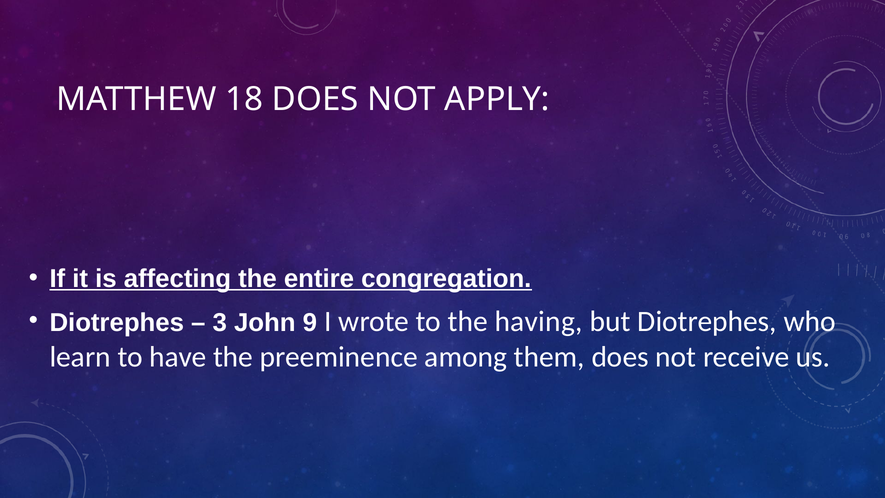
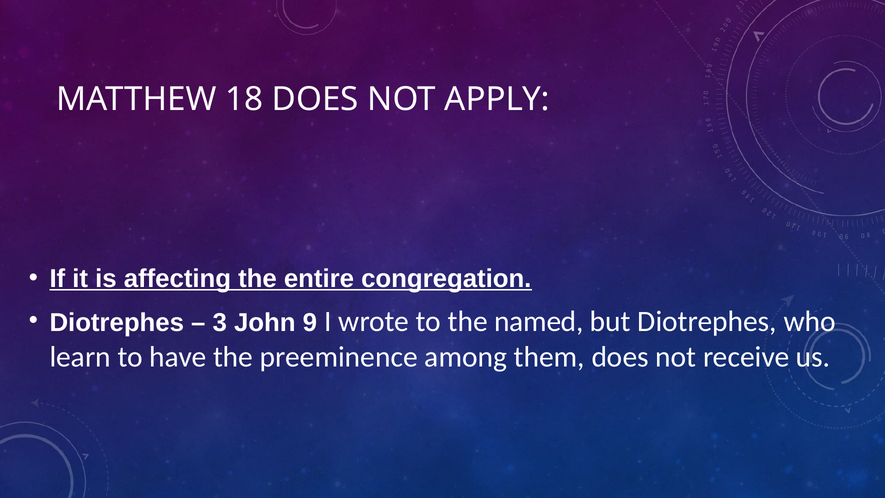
having: having -> named (539, 321)
